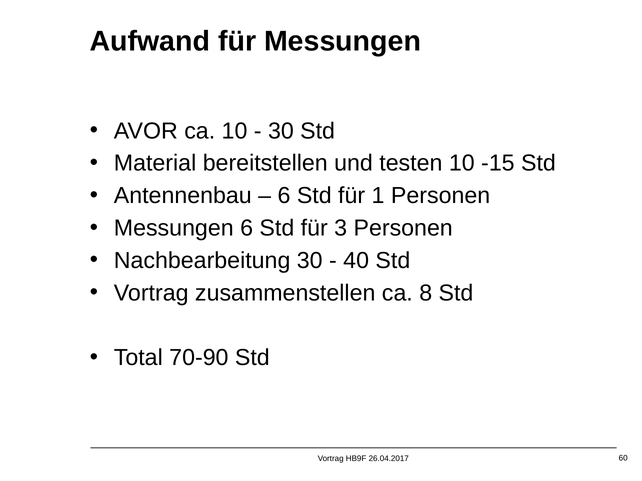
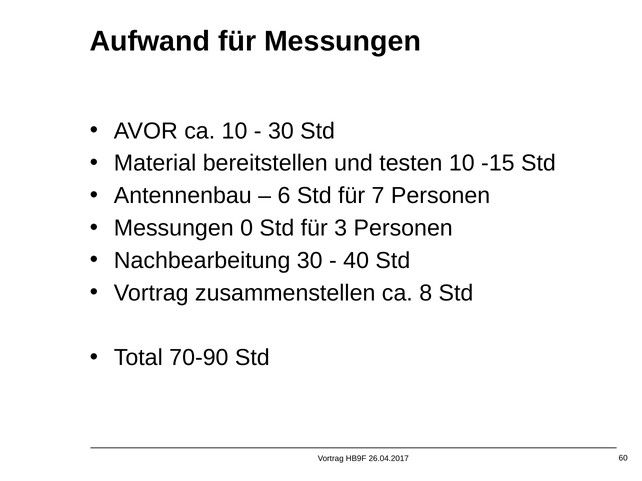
1: 1 -> 7 (378, 196)
Messungen 6: 6 -> 0 (247, 228)
